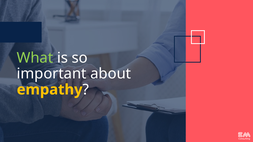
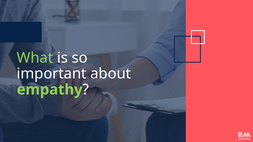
empathy colour: yellow -> light green (50, 90)
